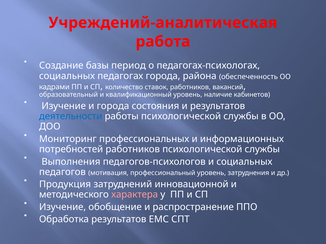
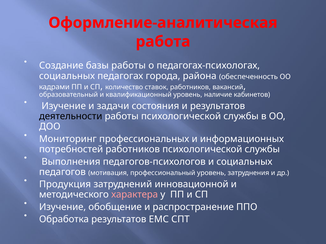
Учреждений-аналитическая: Учреждений-аналитическая -> Оформление-аналитическая (163, 23)
базы период: период -> работы (129, 66)
и города: города -> задачи (113, 106)
деятельности colour: blue -> black (71, 117)
